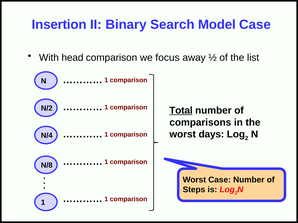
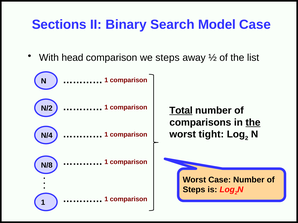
Insertion: Insertion -> Sections (59, 25)
we focus: focus -> steps (168, 58)
the underline: none -> present (253, 123)
days: days -> tight (211, 135)
